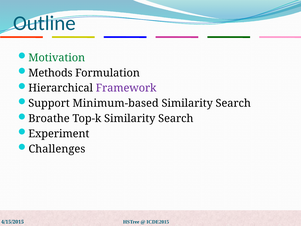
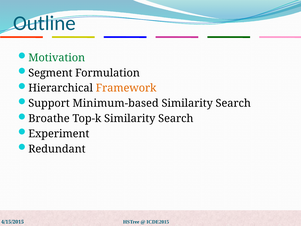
Methods: Methods -> Segment (50, 73)
Framework colour: purple -> orange (126, 88)
Challenges: Challenges -> Redundant (57, 149)
